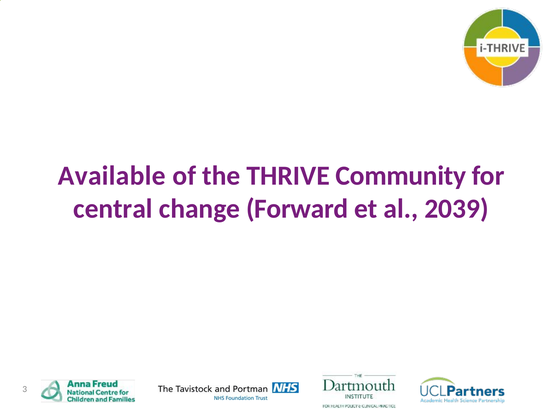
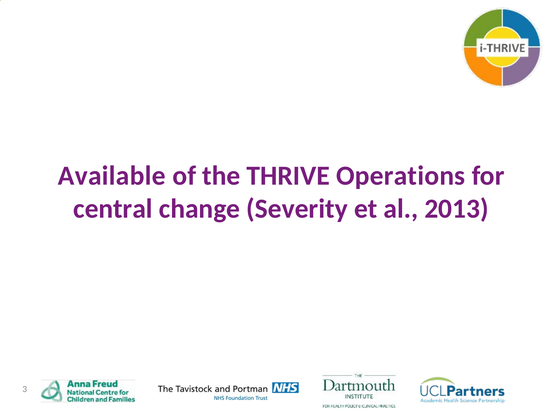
Community: Community -> Operations (401, 176)
Forward: Forward -> Severity (297, 209)
2039: 2039 -> 2013 (457, 209)
